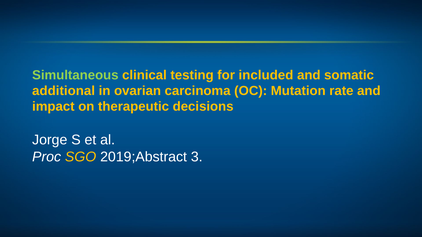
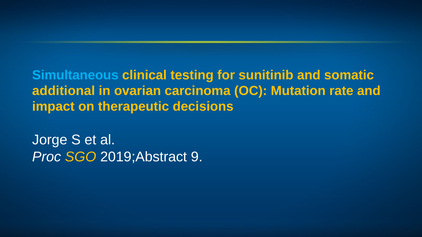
Simultaneous colour: light green -> light blue (75, 75)
included: included -> sunitinib (266, 75)
3: 3 -> 9 (197, 157)
